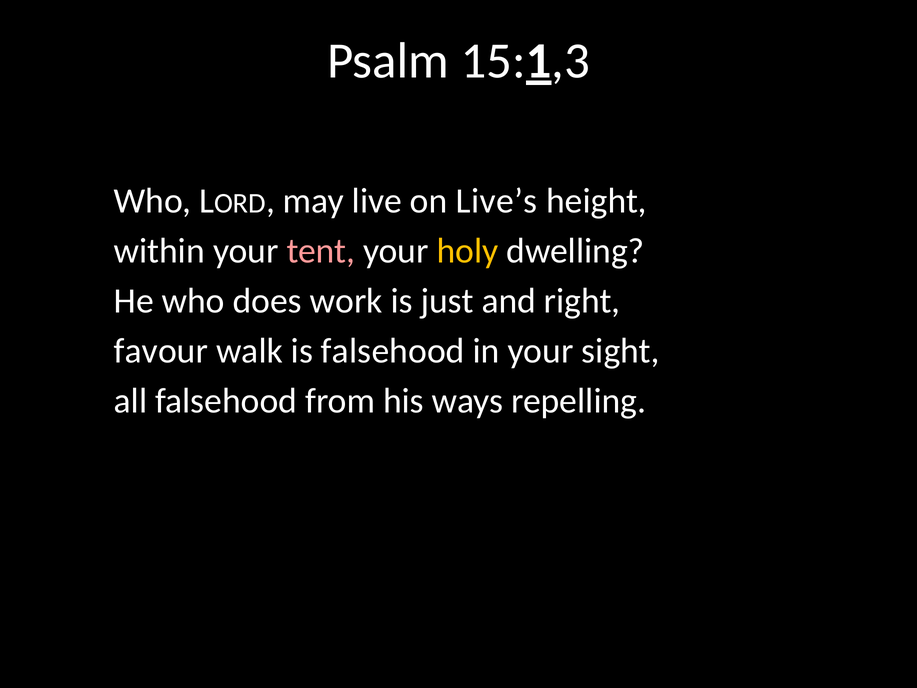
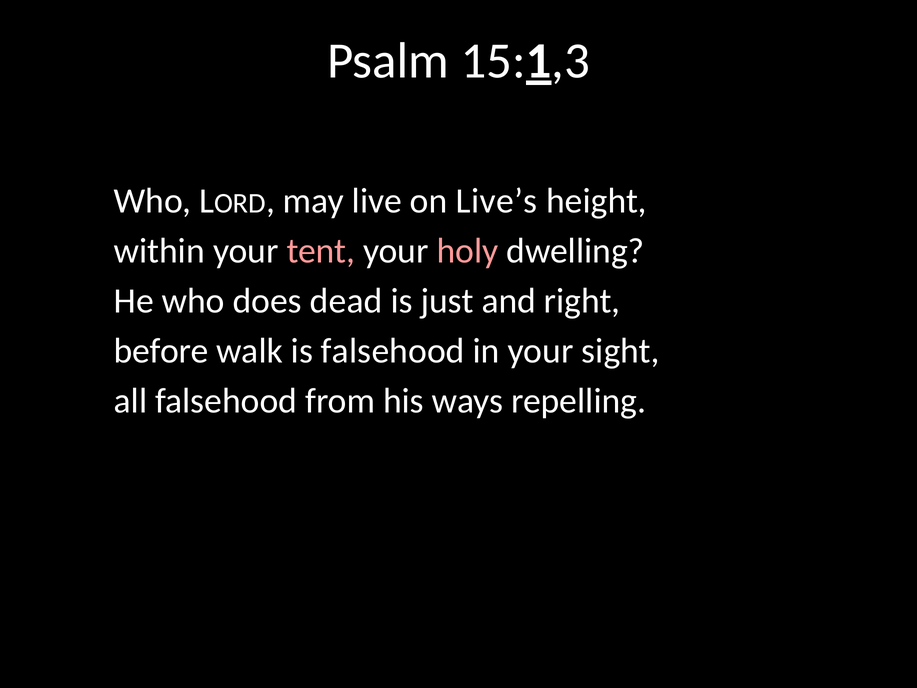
holy colour: yellow -> pink (467, 251)
work: work -> dead (346, 301)
favour: favour -> before (161, 351)
